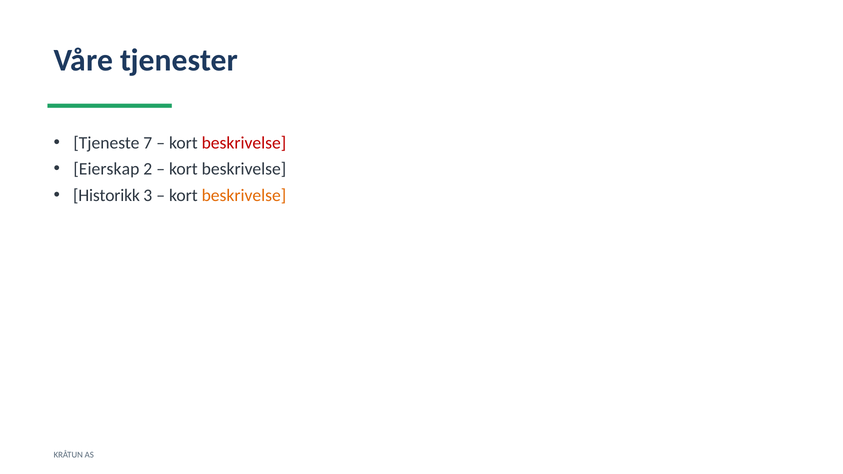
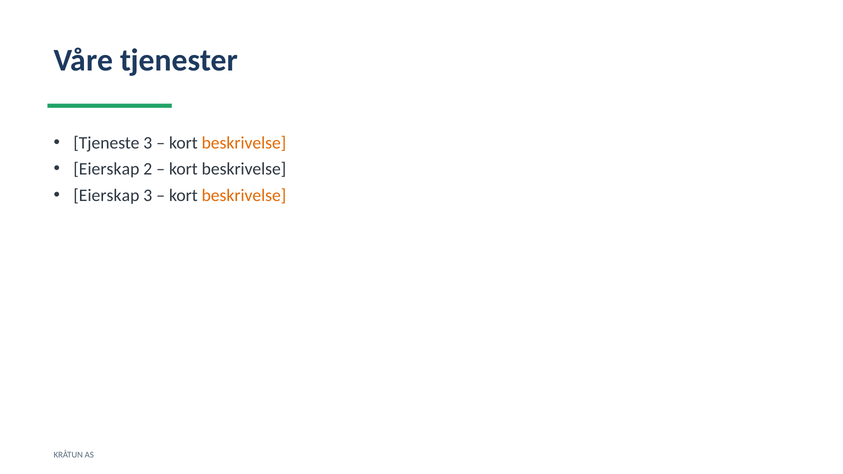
Tjeneste 7: 7 -> 3 (148, 143)
beskrivelse colour: red -> orange (244, 143)
Historikk: Historikk -> Eierskap (106, 195)
